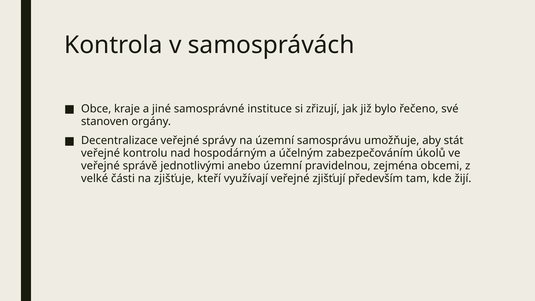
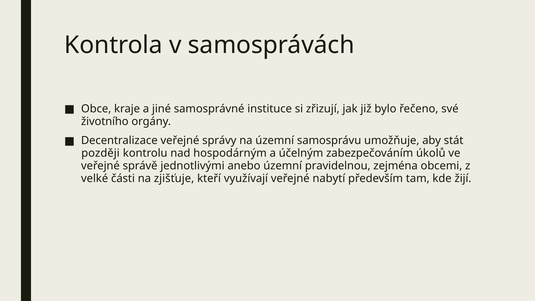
stanoven: stanoven -> životního (105, 121)
veřejné: veřejné -> později (100, 153)
zjišťují: zjišťují -> nabytí (329, 178)
